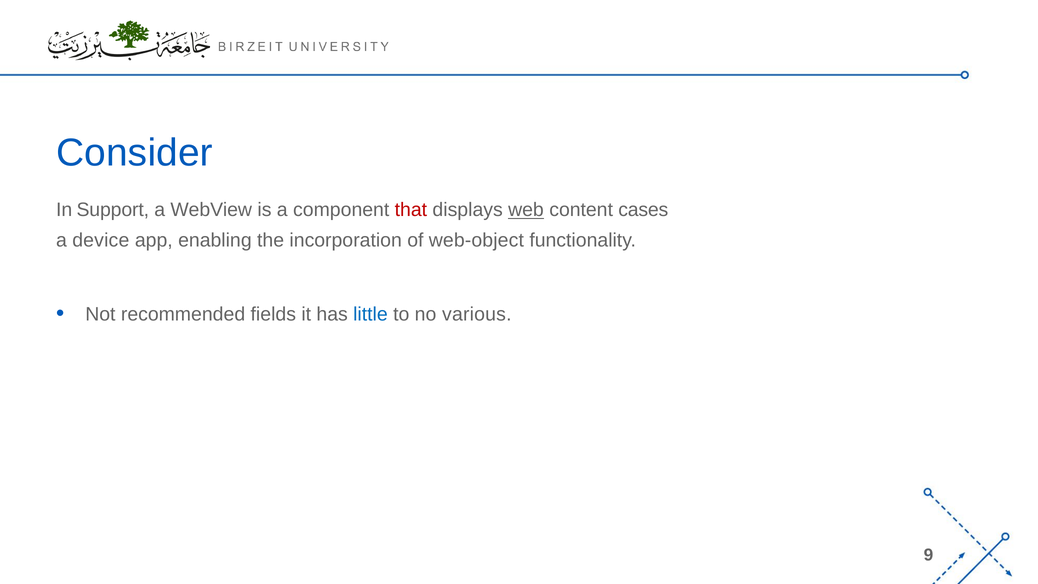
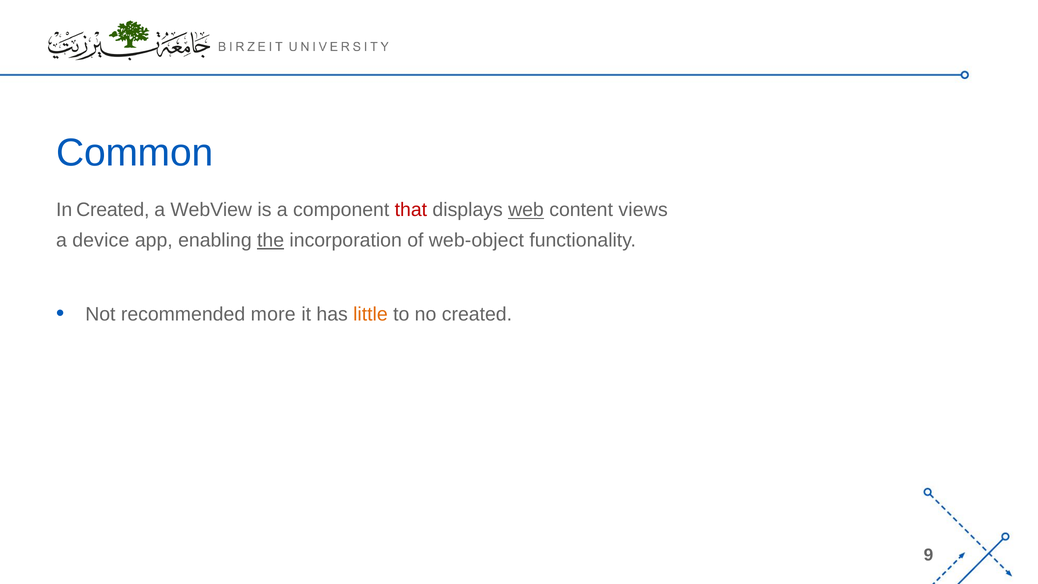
Consider: Consider -> Common (135, 153)
In Support: Support -> Created (113, 210)
cases: cases -> views (643, 210)
the underline: none -> present (271, 240)
fields: fields -> more (273, 314)
little colour: blue -> orange (370, 314)
no various: various -> created (477, 314)
